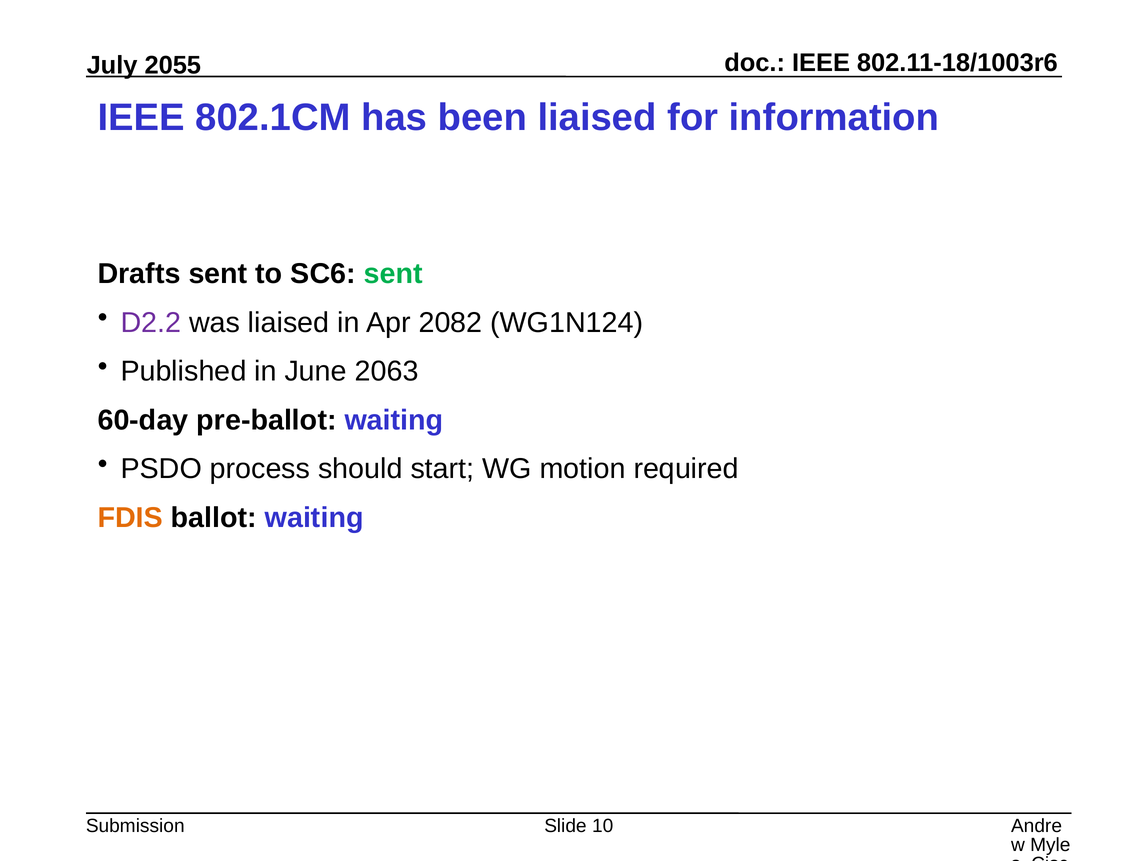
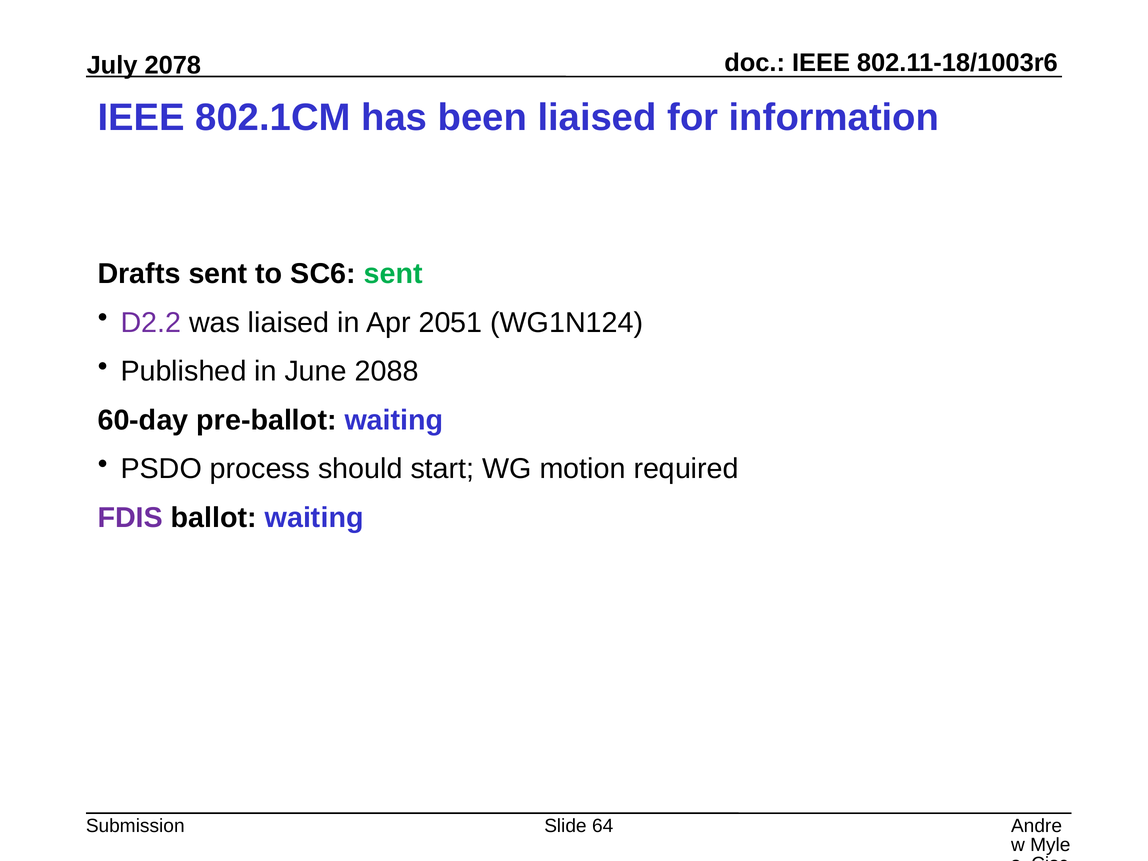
2055: 2055 -> 2078 (173, 65)
2082: 2082 -> 2051 (450, 323)
2063: 2063 -> 2088 (387, 371)
FDIS colour: orange -> purple (130, 518)
10: 10 -> 64 (603, 826)
